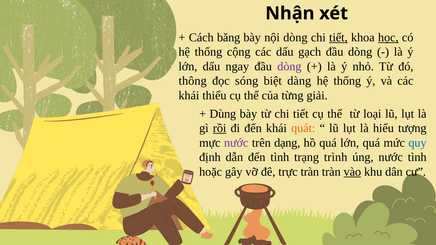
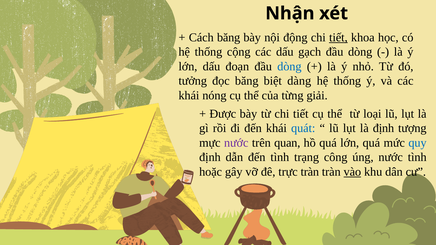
nội dòng: dòng -> động (295, 37)
học underline: present -> none (388, 37)
ngay: ngay -> đoạn (237, 67)
dòng colour: purple -> blue (289, 67)
thông: thông -> tưởng (193, 81)
đọc sóng: sóng -> băng (247, 81)
thiểu: thiểu -> nóng (214, 96)
Dùng: Dùng -> Được (223, 114)
rồi underline: present -> none (220, 128)
quát colour: orange -> blue (303, 128)
là hiểu: hiểu -> định (383, 128)
dạng: dạng -> quan (287, 143)
trình: trình -> công (336, 157)
